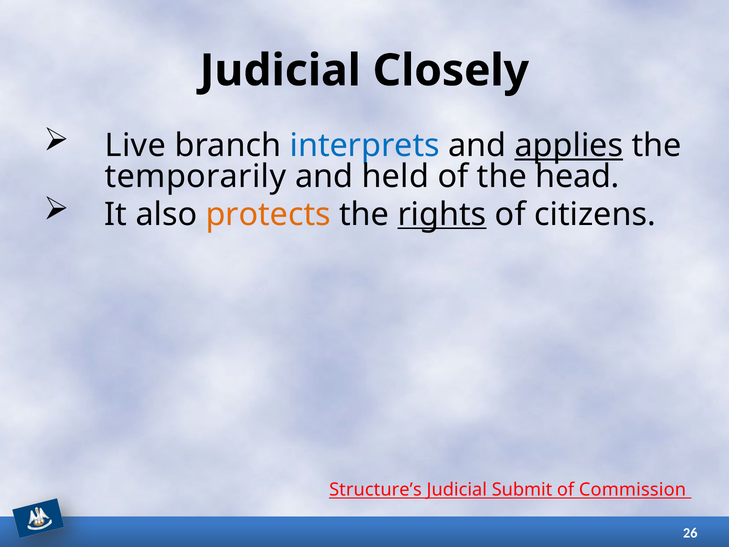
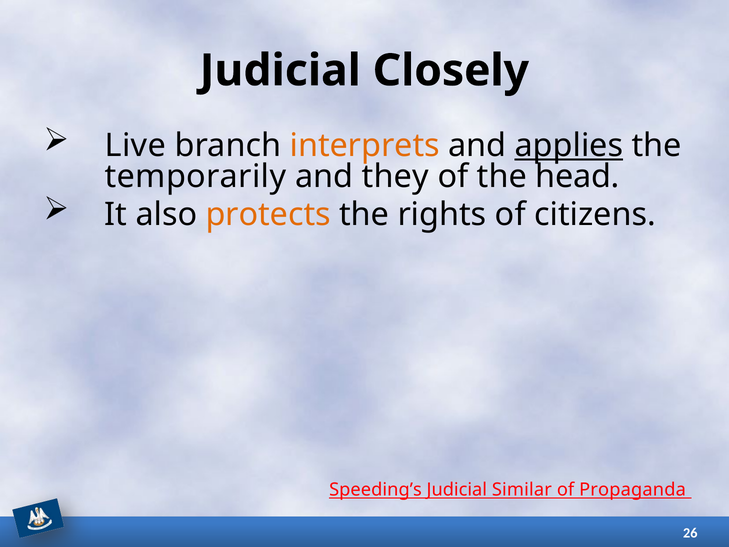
interprets colour: blue -> orange (365, 145)
held: held -> they (395, 177)
rights underline: present -> none (442, 214)
Structure’s: Structure’s -> Speeding’s (375, 490)
Submit: Submit -> Similar (522, 490)
Commission: Commission -> Propaganda (633, 490)
